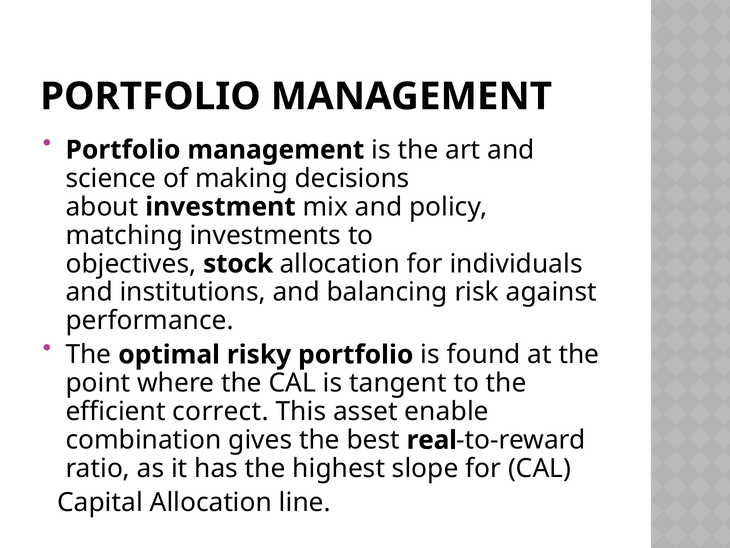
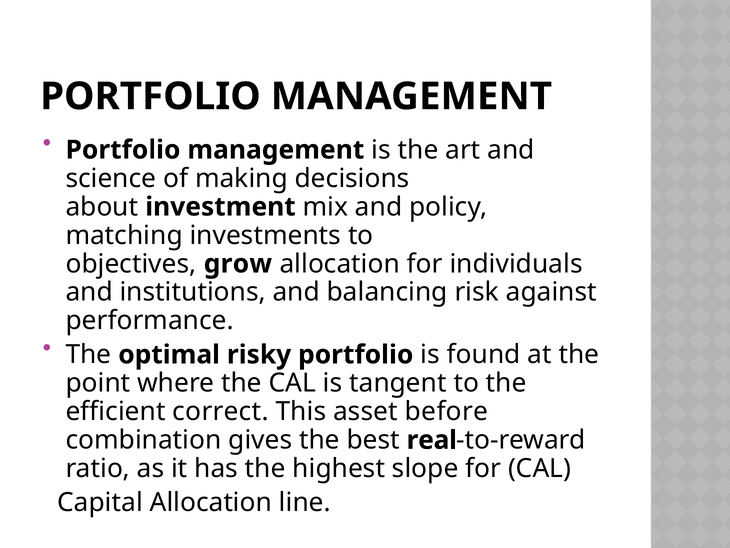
stock: stock -> grow (238, 264)
enable: enable -> before (447, 411)
